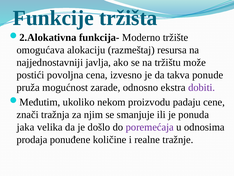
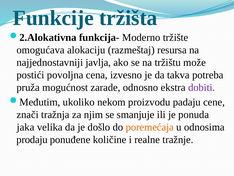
ponude: ponude -> potreba (208, 75)
poremećaja colour: purple -> orange (150, 127)
prodaja: prodaja -> prodaju (32, 139)
